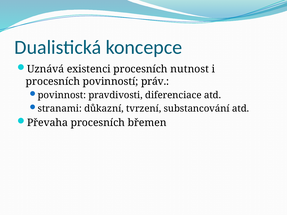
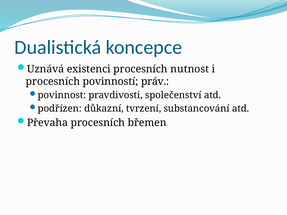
diferenciace: diferenciace -> společenství (173, 95)
stranami: stranami -> podřízen (60, 109)
